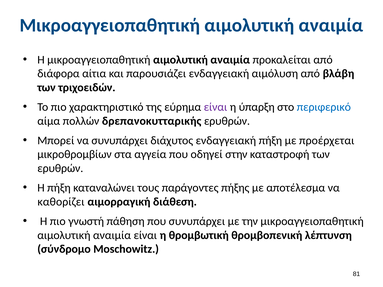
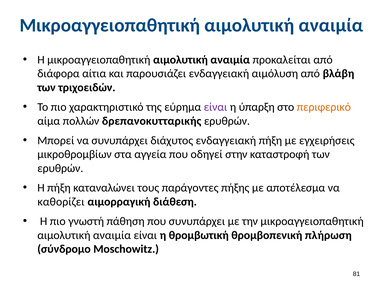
περιφερικό colour: blue -> orange (324, 107)
προέρχεται: προέρχεται -> εγχειρήσεις (327, 141)
λέπτυνση: λέπτυνση -> πλήρωση (328, 235)
